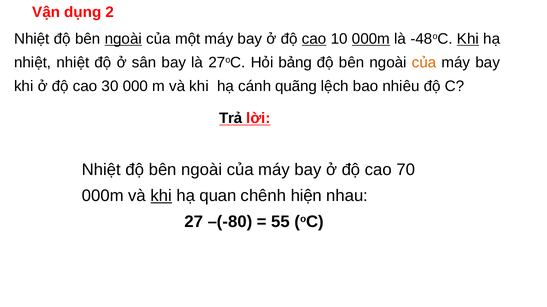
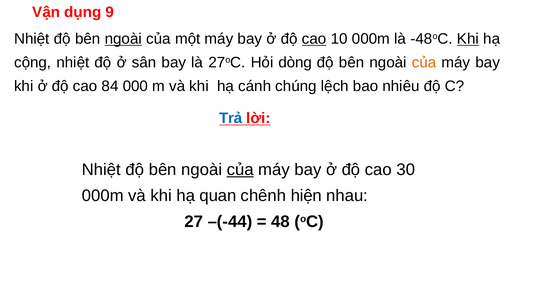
2: 2 -> 9 (110, 12)
000m underline: present -> none (371, 39)
nhiệt: nhiệt -> cộng (33, 63)
bảng: bảng -> dòng (295, 63)
30: 30 -> 84 (110, 86)
quãng: quãng -> chúng (296, 86)
Trả colour: black -> blue (231, 119)
của underline: none -> present (240, 170)
70: 70 -> 30 (406, 170)
khi underline: present -> none (161, 196)
–(-80: –(-80 -> –(-44 (230, 222)
55: 55 -> 48 (281, 222)
